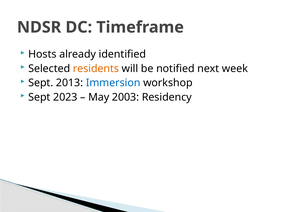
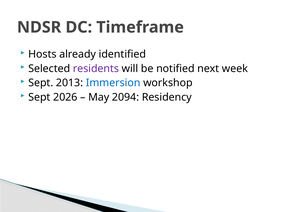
residents colour: orange -> purple (96, 69)
2023: 2023 -> 2026 (65, 97)
2003: 2003 -> 2094 (126, 97)
